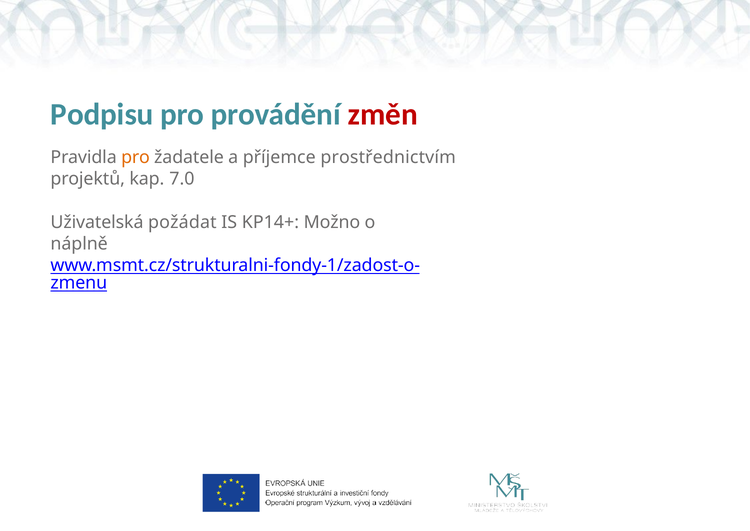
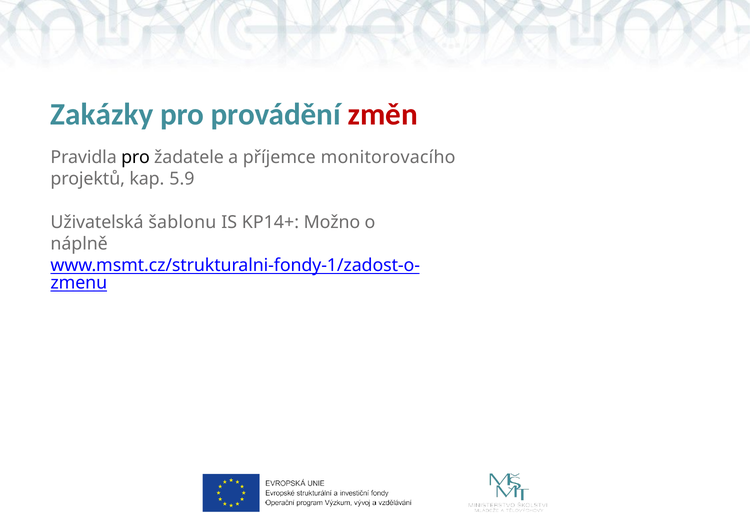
Podpisu: Podpisu -> Zakázky (102, 114)
pro colour: orange -> black (136, 157)
prostřednictvím: prostřednictvím -> monitorovacího (388, 157)
7.0: 7.0 -> 5.9 (182, 179)
požádat: požádat -> šablonu (182, 222)
